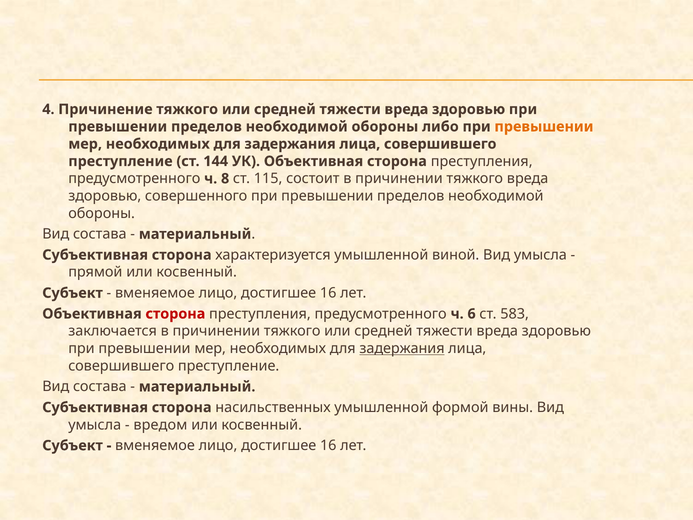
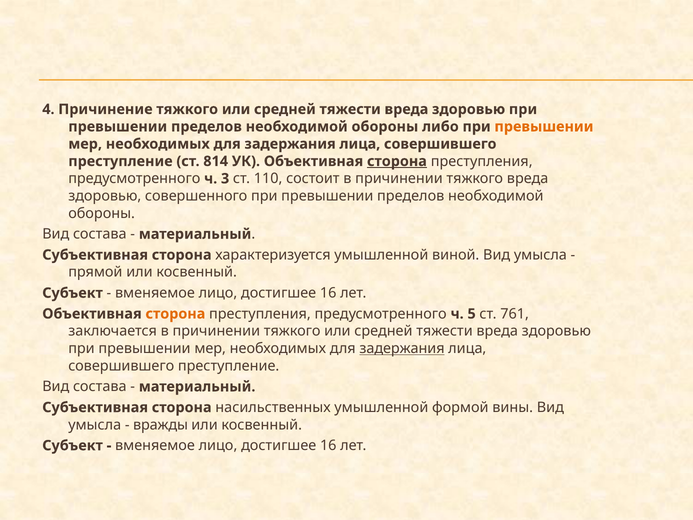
144: 144 -> 814 (216, 161)
сторона underline: none -> present (397, 161)
8: 8 -> 3 (225, 179)
115: 115 -> 110 (268, 179)
сторона colour: red -> orange (175, 314)
6: 6 -> 5 (472, 314)
583: 583 -> 761 (515, 314)
вредом: вредом -> вражды (161, 425)
